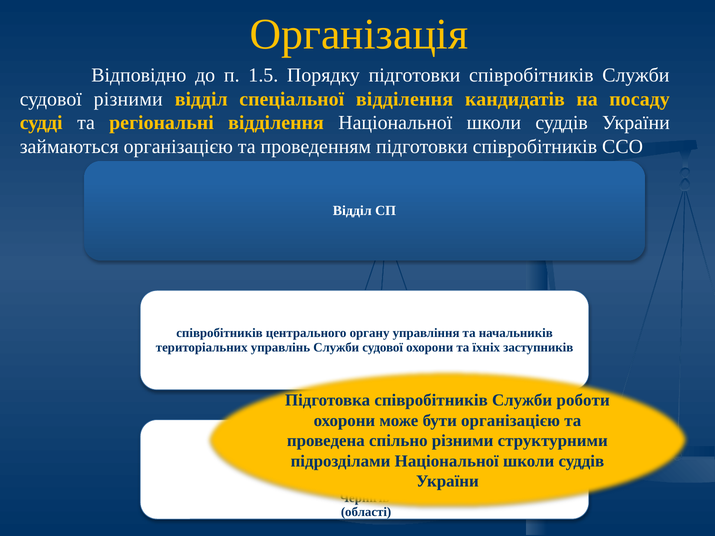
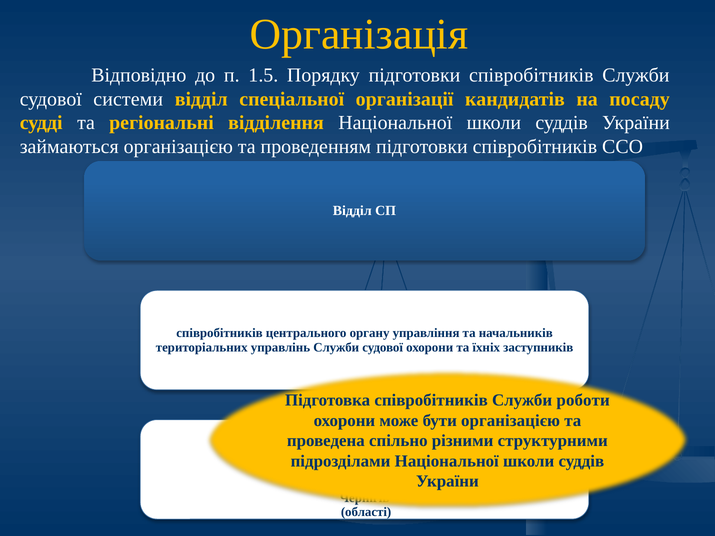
судової різними: різними -> системи (128, 99)
спеціальної відділення: відділення -> організації (405, 99)
